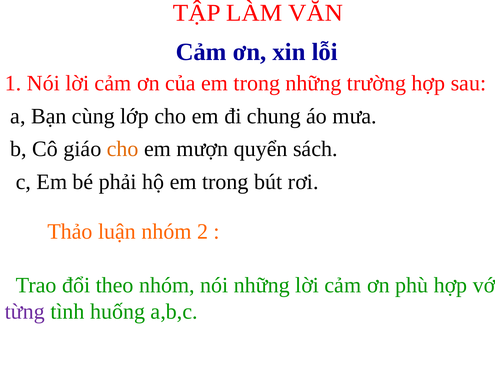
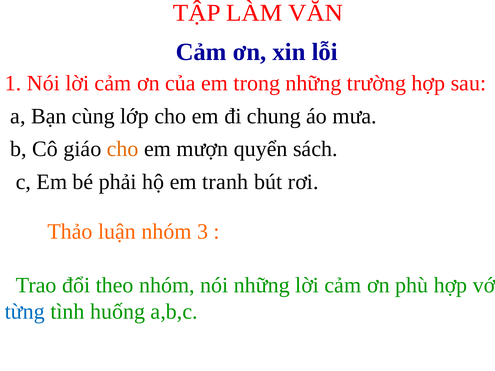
hộ em trong: trong -> tranh (225, 182)
2: 2 -> 3 (203, 232)
từng colour: purple -> blue (25, 312)
